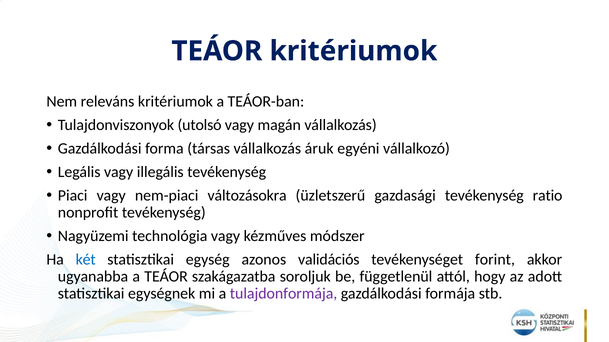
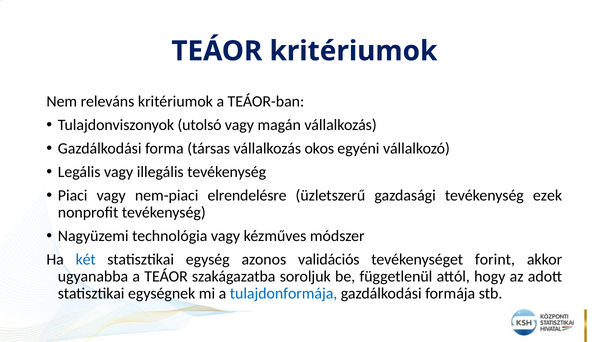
áruk: áruk -> okos (319, 149)
változásokra: változásokra -> elrendelésre (247, 196)
ratio: ratio -> ezek (548, 196)
tulajdonformája colour: purple -> blue (284, 294)
